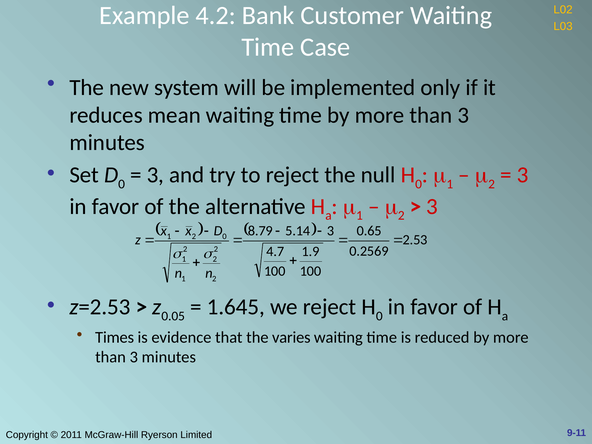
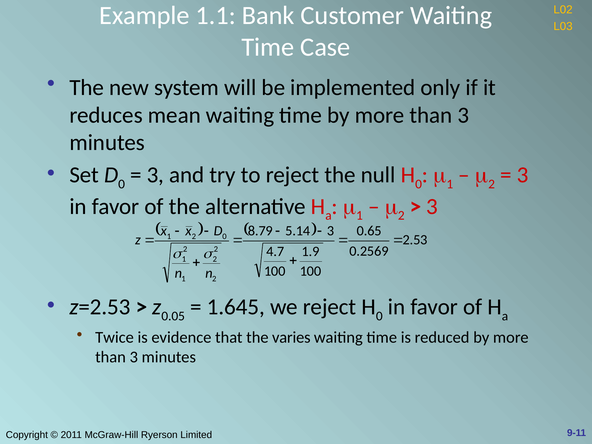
4.2: 4.2 -> 1.1 (216, 16)
Times: Times -> Twice (115, 337)
